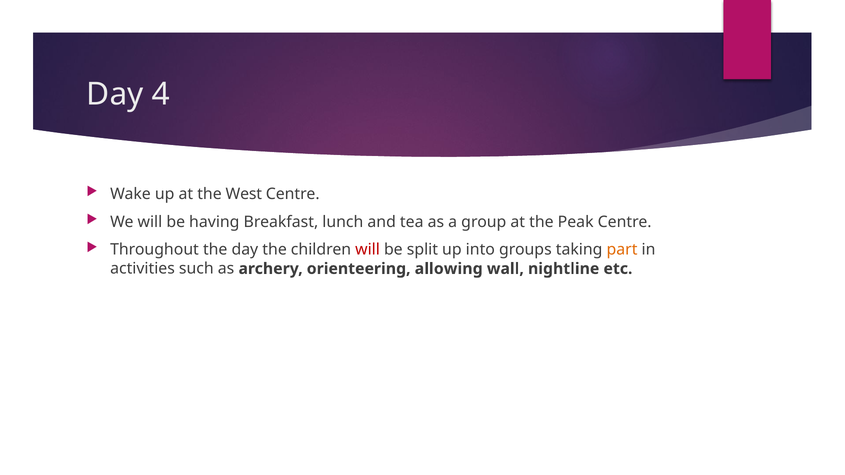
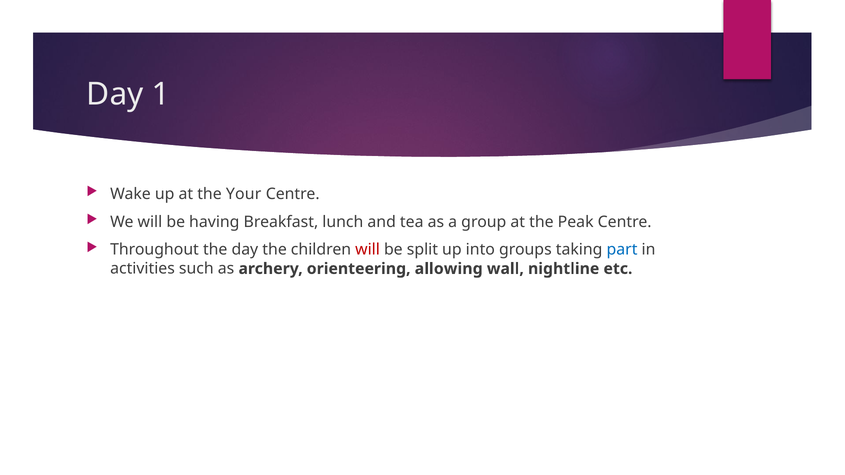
4: 4 -> 1 (161, 94)
West: West -> Your (244, 194)
part colour: orange -> blue (622, 250)
